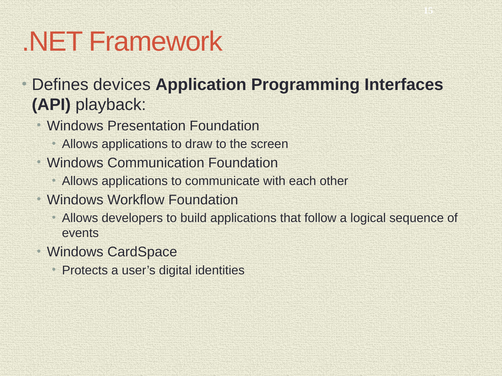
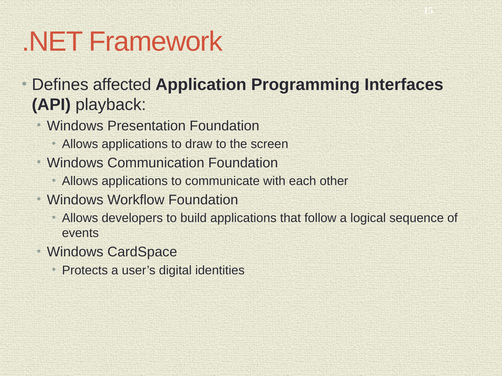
devices: devices -> affected (122, 85)
